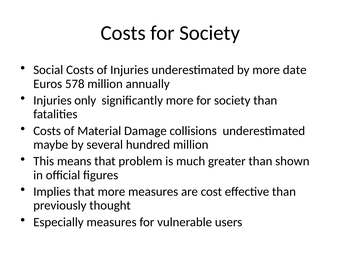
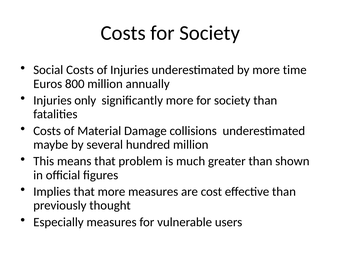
date: date -> time (295, 70)
578: 578 -> 800 (75, 84)
